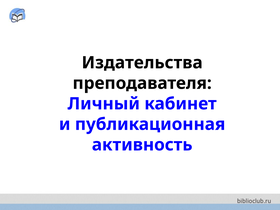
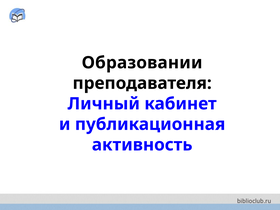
Издательства: Издательства -> Образовании (142, 63)
